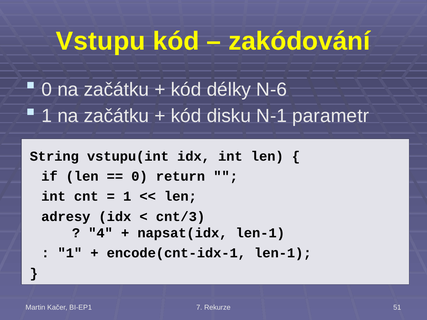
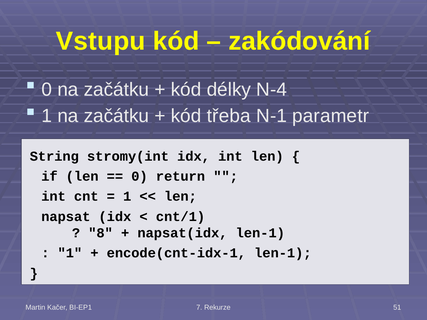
N-6: N-6 -> N-4 (272, 90)
disku: disku -> třeba (229, 116)
vstupu(int: vstupu(int -> stromy(int (128, 156)
adresy: adresy -> napsat (66, 217)
cnt/3: cnt/3 -> cnt/1 (180, 217)
4: 4 -> 8 (101, 233)
